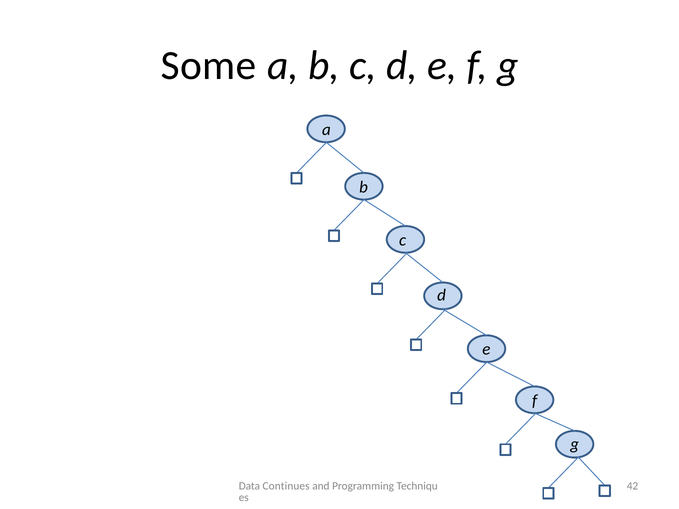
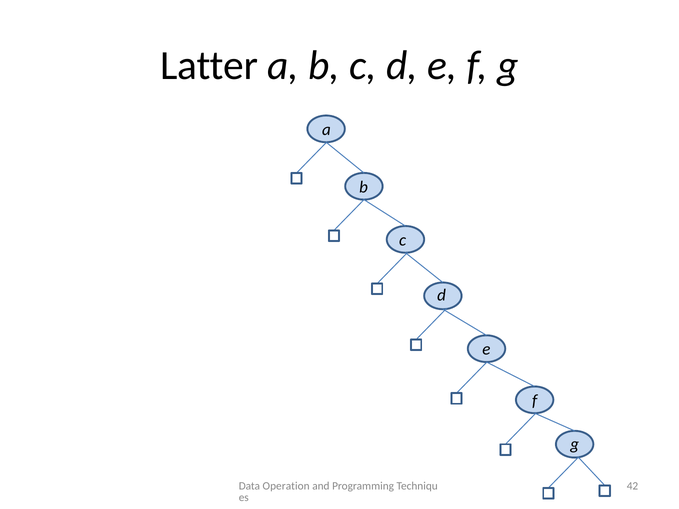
Some: Some -> Latter (209, 66)
Continues: Continues -> Operation (286, 486)
